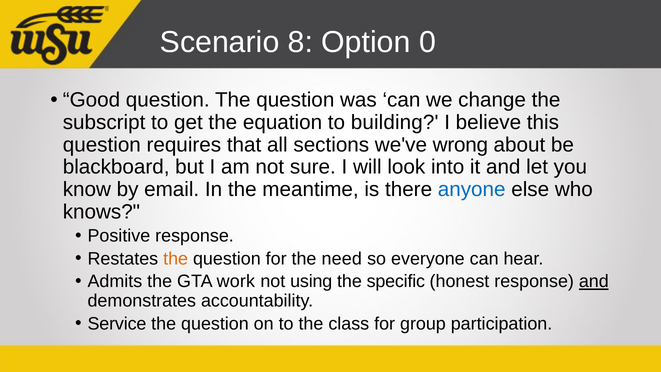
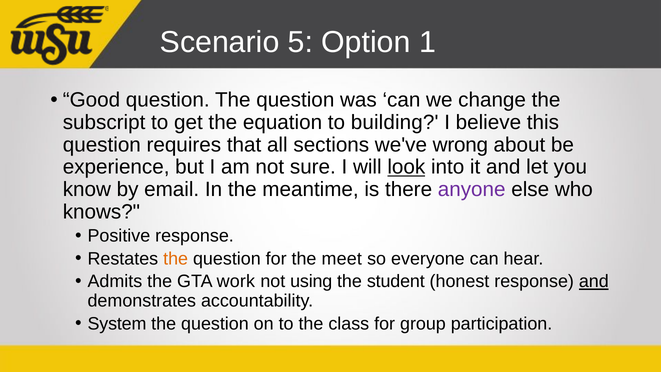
8: 8 -> 5 (300, 42)
0: 0 -> 1 (427, 42)
blackboard: blackboard -> experience (116, 167)
look underline: none -> present (406, 167)
anyone colour: blue -> purple (472, 189)
need: need -> meet (342, 259)
specific: specific -> student (396, 281)
Service: Service -> System (117, 323)
